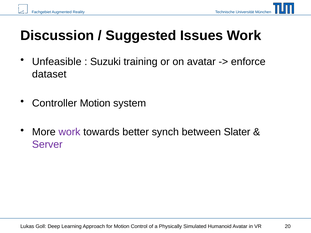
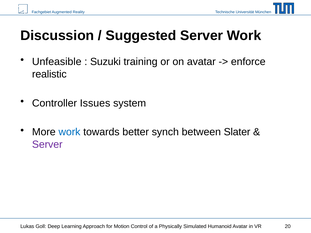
Suggested Issues: Issues -> Server (202, 36)
dataset: dataset -> realistic (49, 74)
Controller Motion: Motion -> Issues (95, 103)
work colour: purple -> blue (69, 132)
